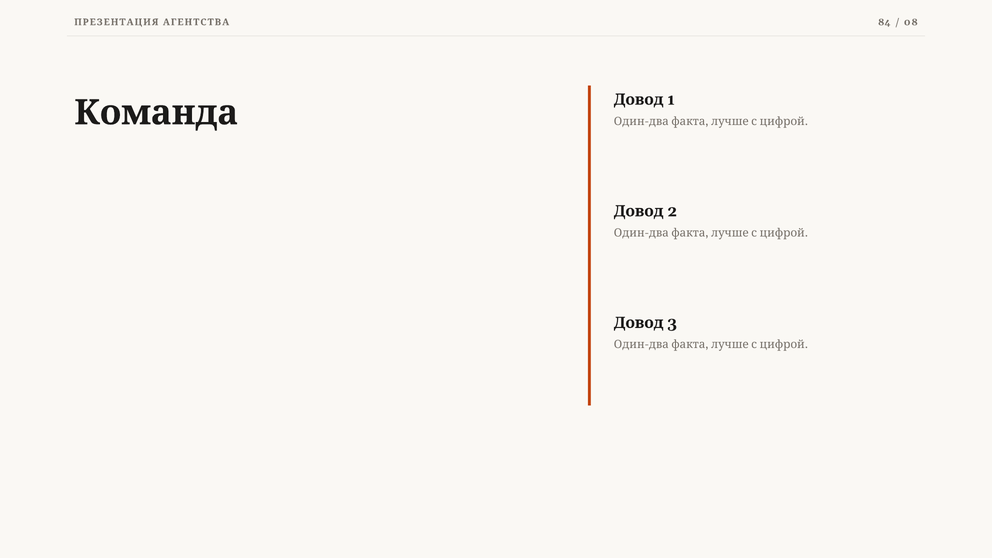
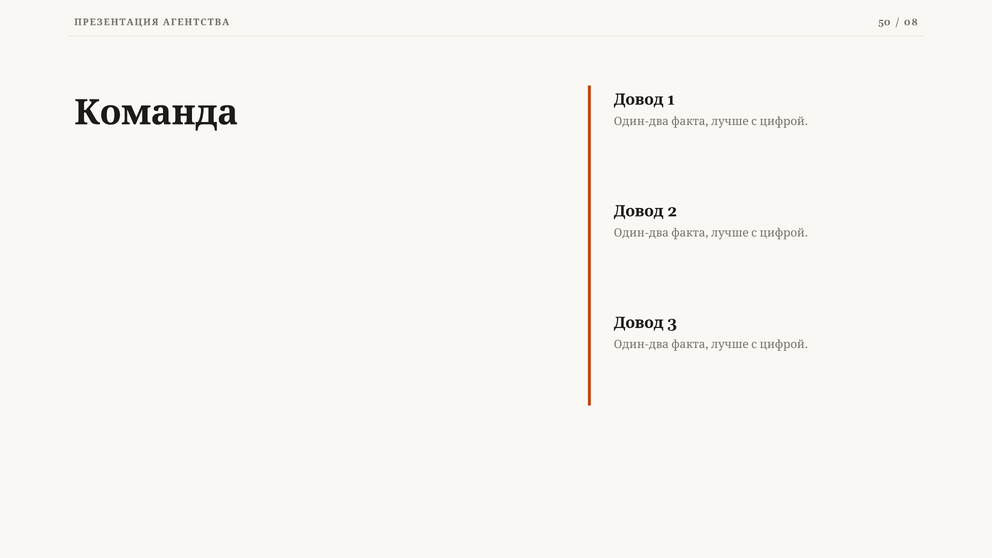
84: 84 -> 50 (884, 22)
